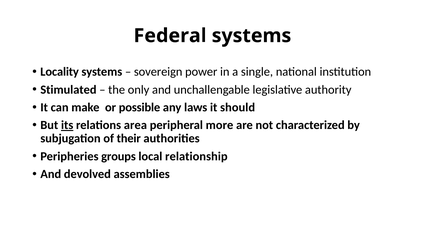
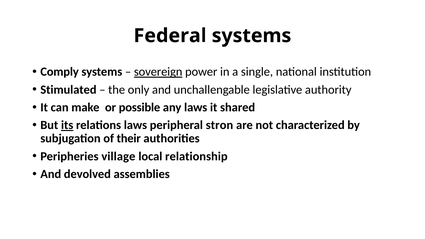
Locality: Locality -> Comply (60, 72)
sovereign underline: none -> present (158, 72)
should: should -> shared (238, 107)
relations area: area -> laws (135, 125)
more: more -> stron (219, 125)
groups: groups -> village (118, 156)
